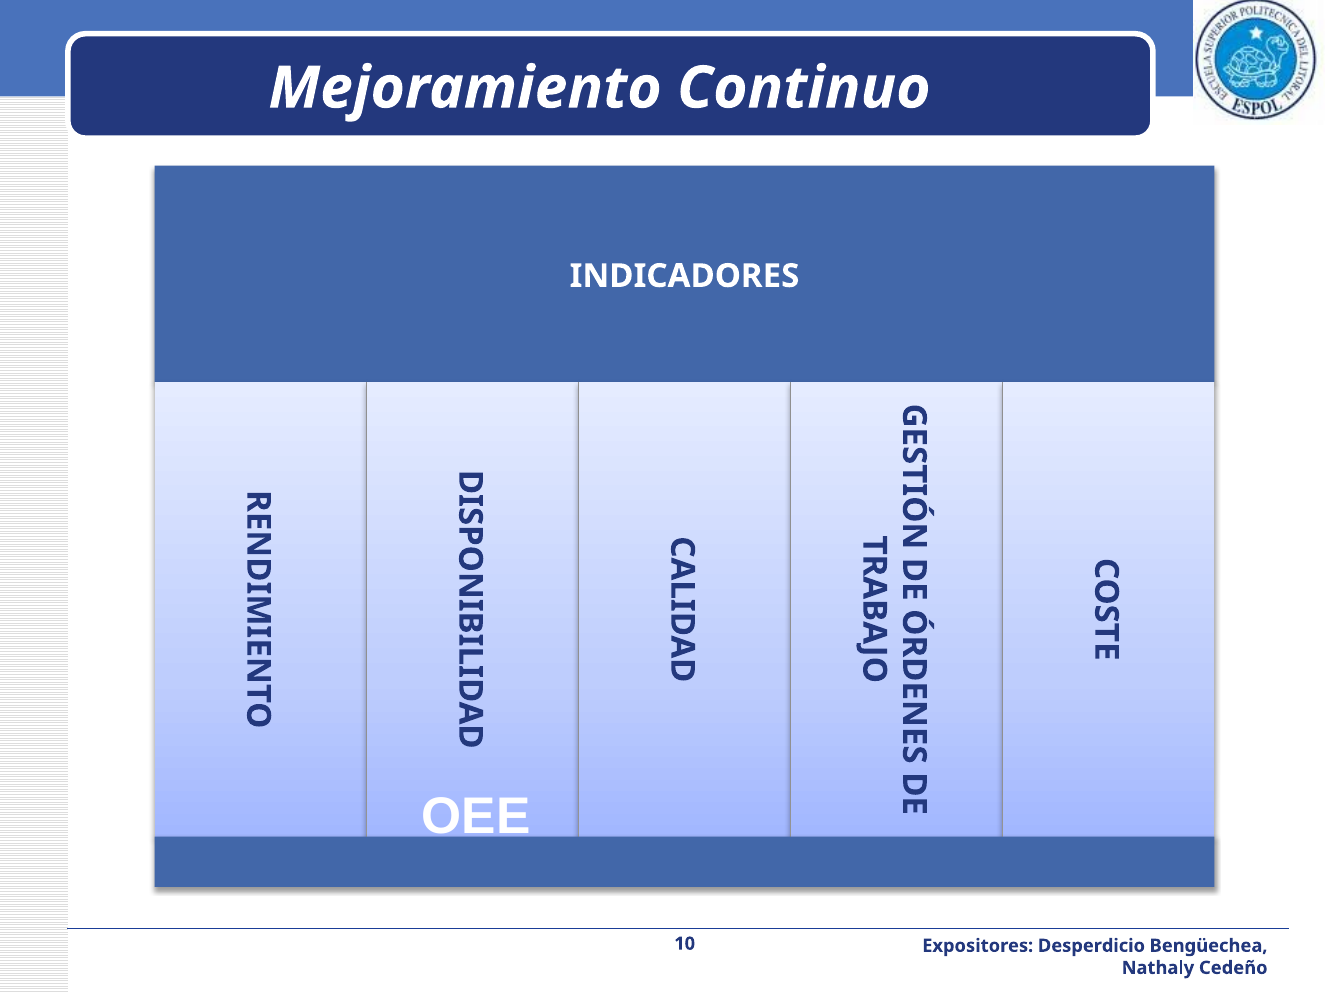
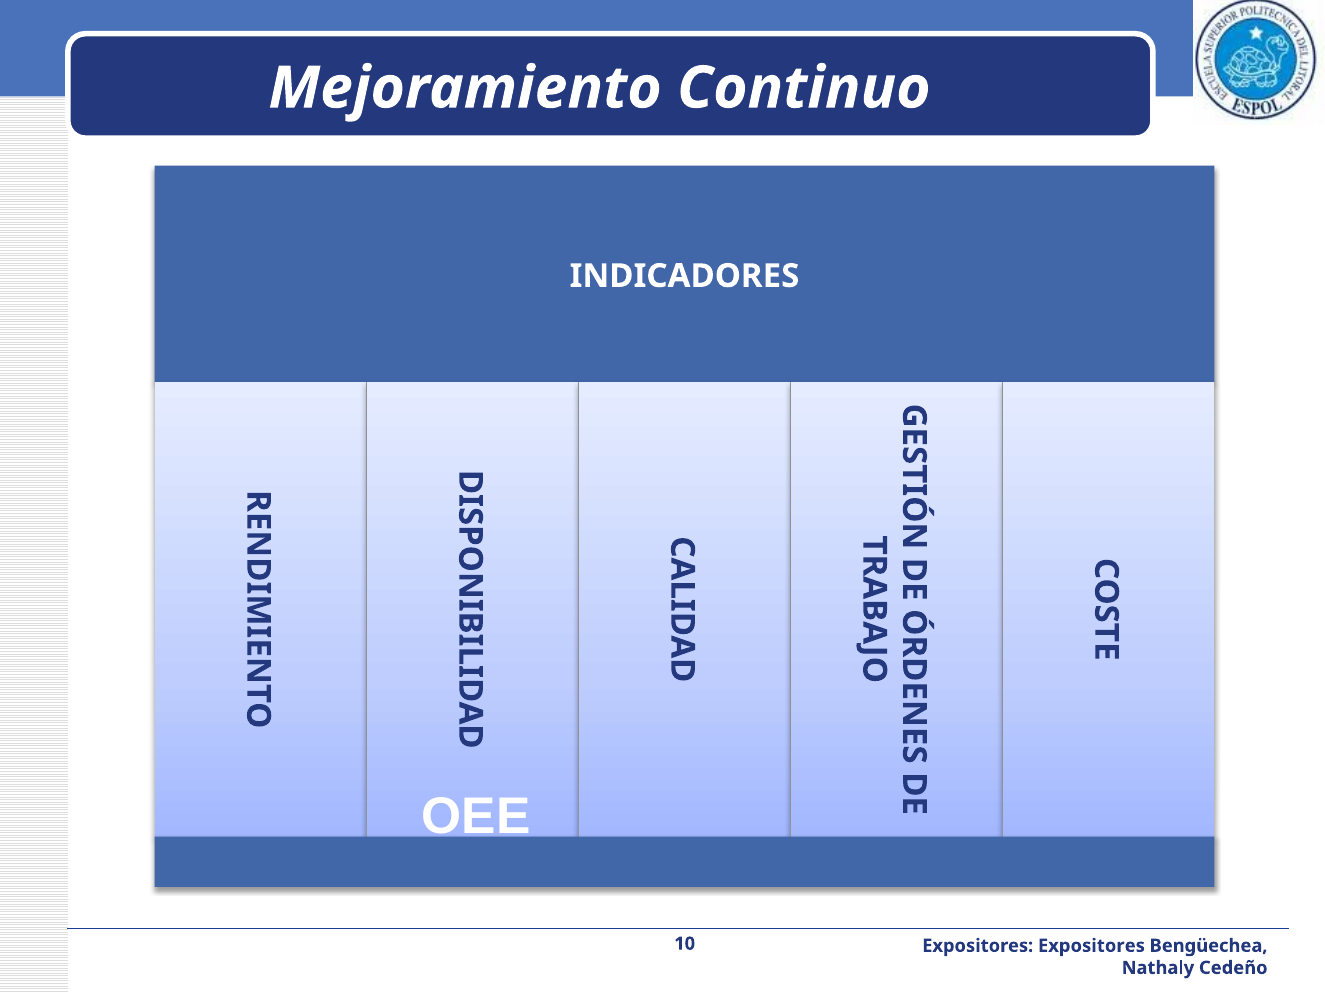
Expositores Desperdicio: Desperdicio -> Expositores (1091, 946)
